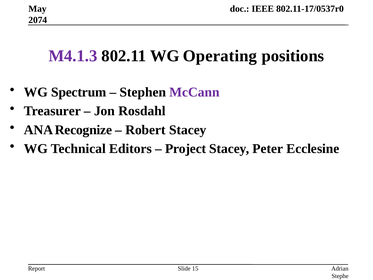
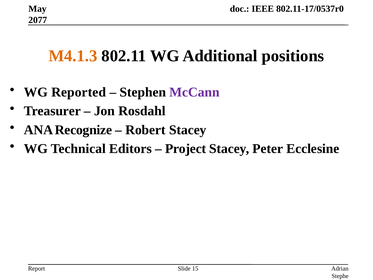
2074: 2074 -> 2077 (38, 20)
M4.1.3 colour: purple -> orange (73, 56)
Operating: Operating -> Additional (220, 56)
Spectrum: Spectrum -> Reported (79, 92)
